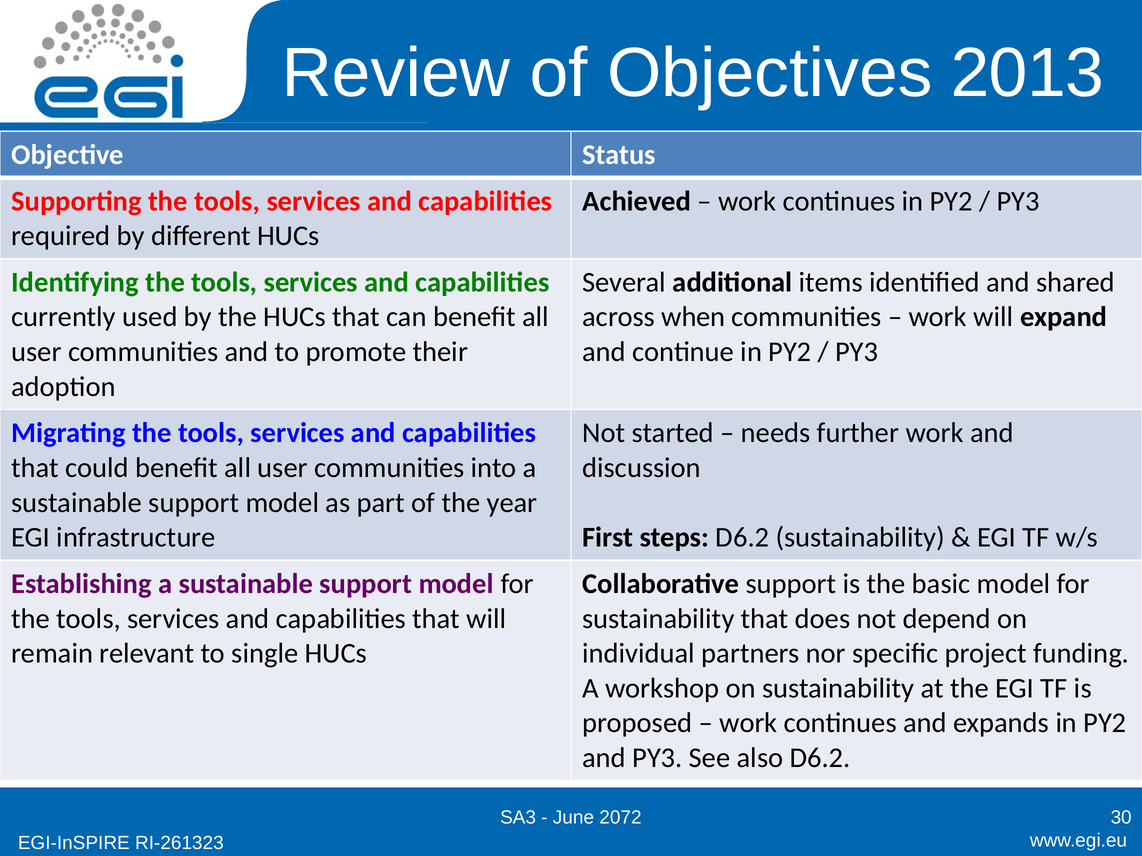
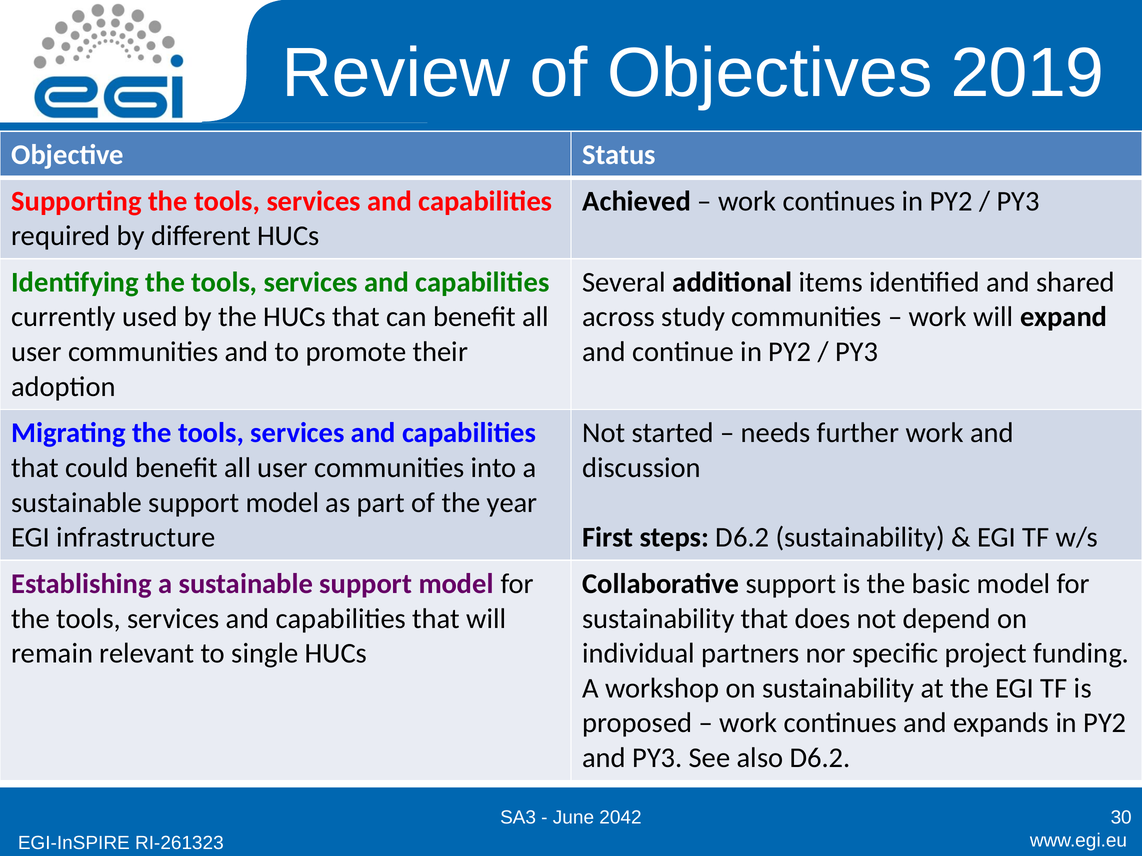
2013: 2013 -> 2019 (1027, 73)
when: when -> study (693, 317)
2072: 2072 -> 2042 (620, 818)
